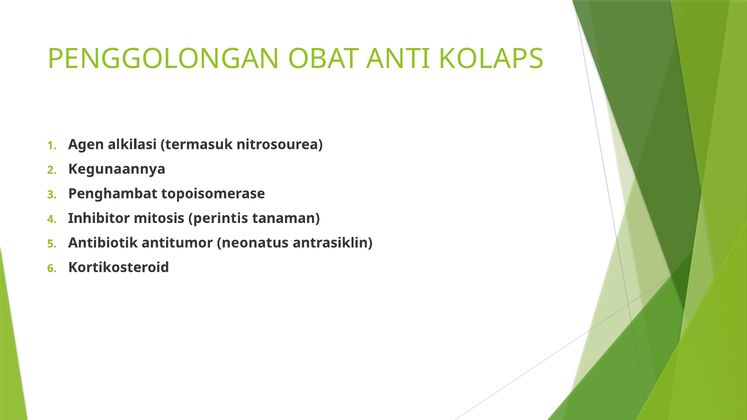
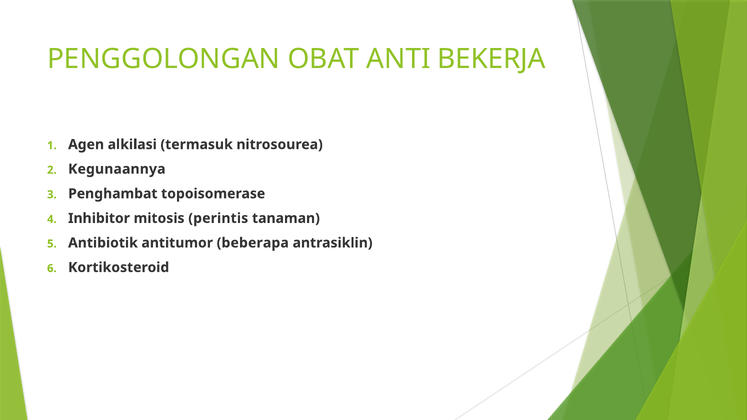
KOLAPS: KOLAPS -> BEKERJA (491, 59)
neonatus: neonatus -> beberapa (253, 243)
